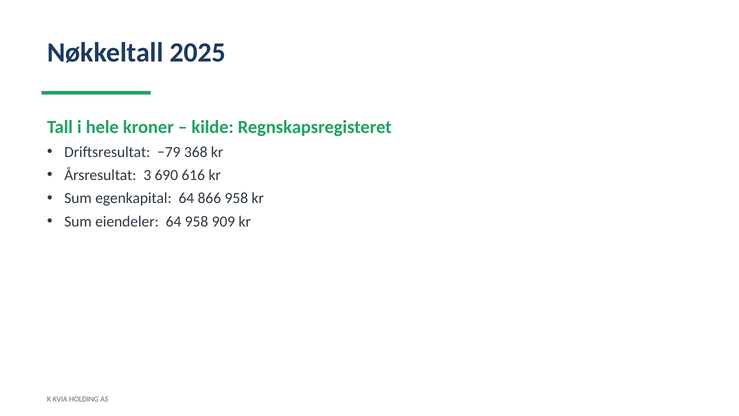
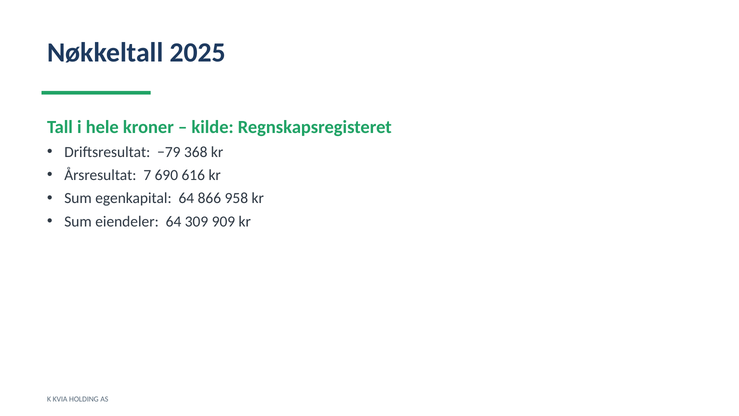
3: 3 -> 7 (147, 175)
64 958: 958 -> 309 (197, 221)
